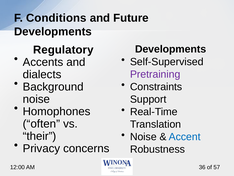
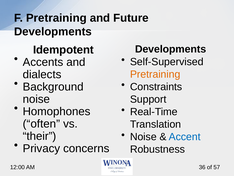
F Conditions: Conditions -> Pretraining (56, 18)
Regulatory: Regulatory -> Idempotent (63, 50)
Pretraining colour: purple -> orange (155, 74)
